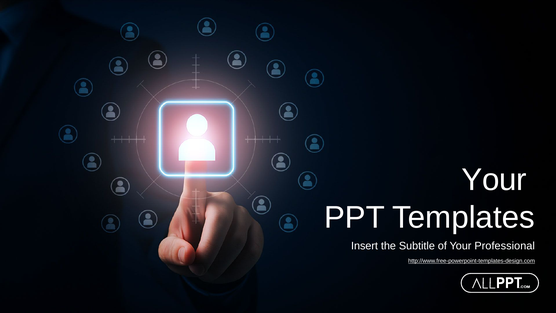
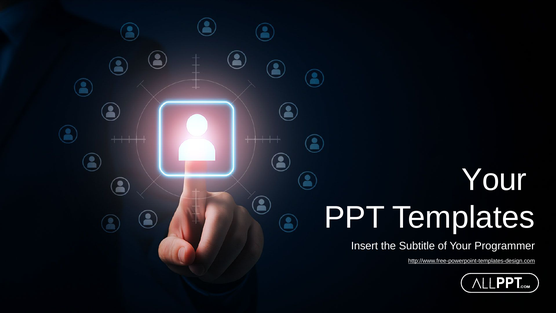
Professional: Professional -> Programmer (505, 246)
